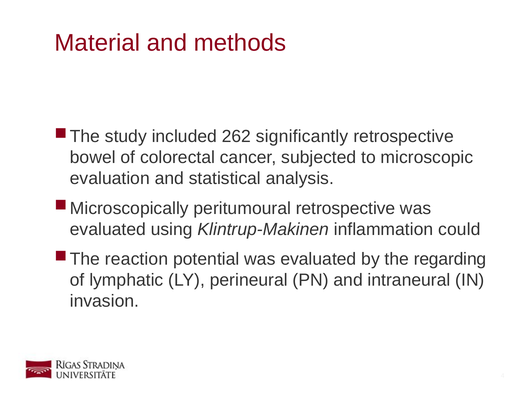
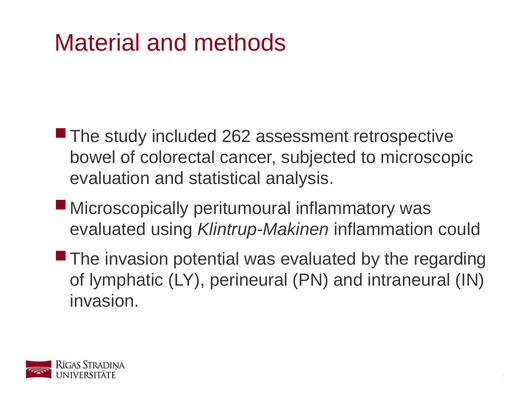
significantly: significantly -> assessment (302, 137)
peritumoural retrospective: retrospective -> inflammatory (346, 209)
reaction: reaction -> invasion (137, 259)
